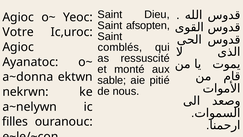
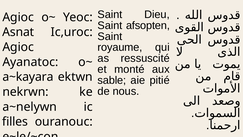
Votre: Votre -> Asnat (18, 32)
comblés: comblés -> royaume (120, 47)
a~donna: a~donna -> a~kayara (28, 77)
